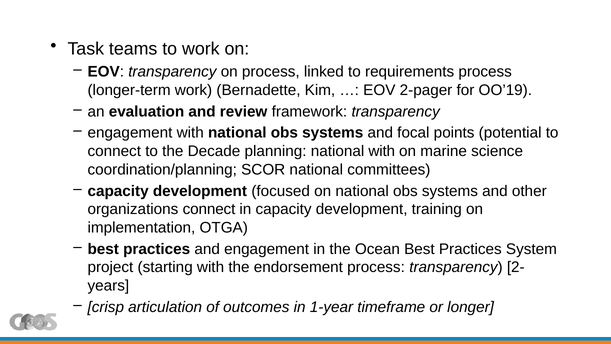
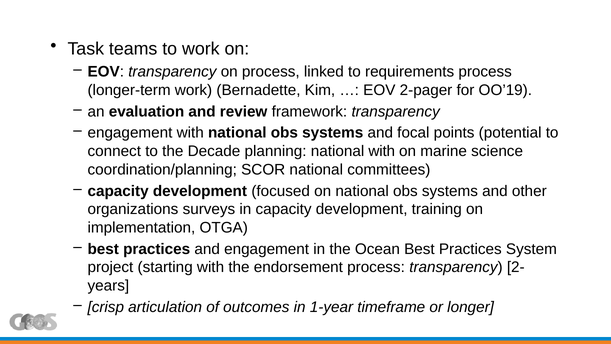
organizations connect: connect -> surveys (209, 209)
